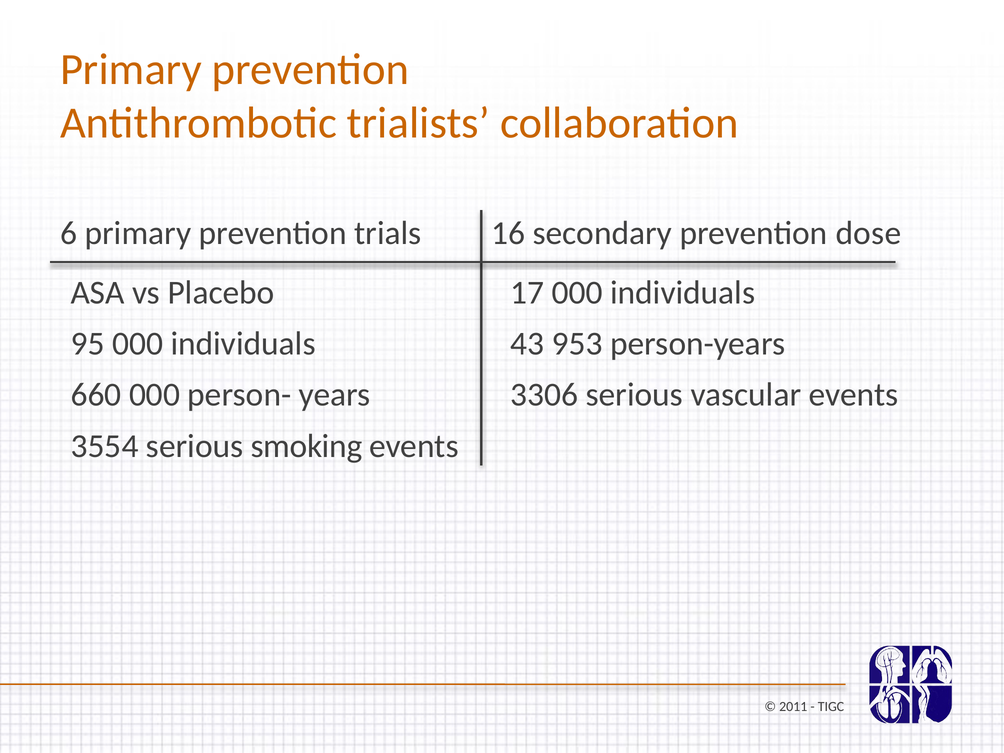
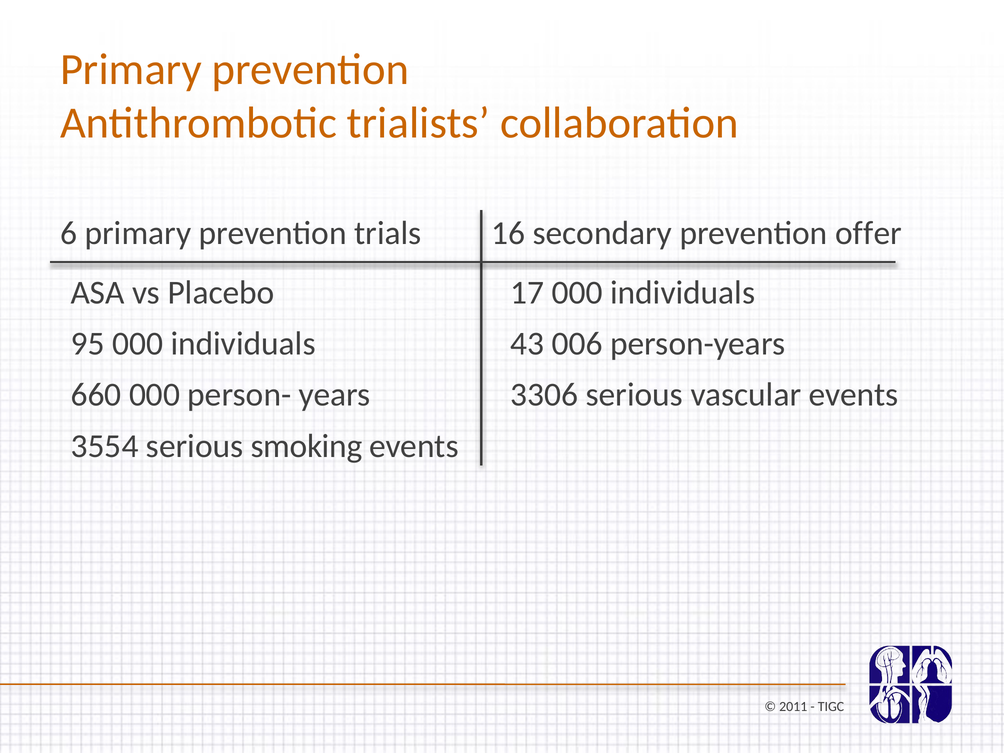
dose: dose -> offer (869, 233)
953: 953 -> 006 (577, 344)
